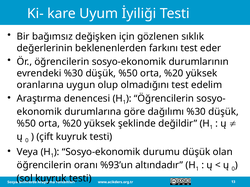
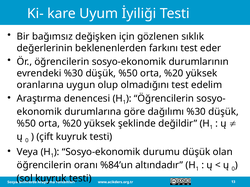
%93’un: %93’un -> %84’un (117, 166)
